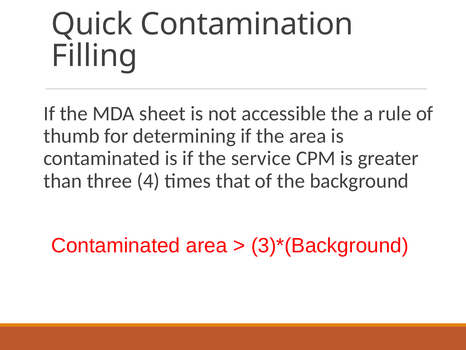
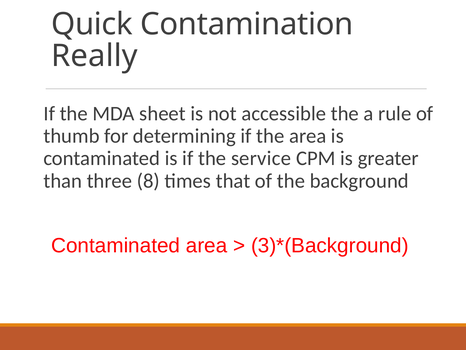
Filling: Filling -> Really (94, 56)
4: 4 -> 8 (148, 181)
